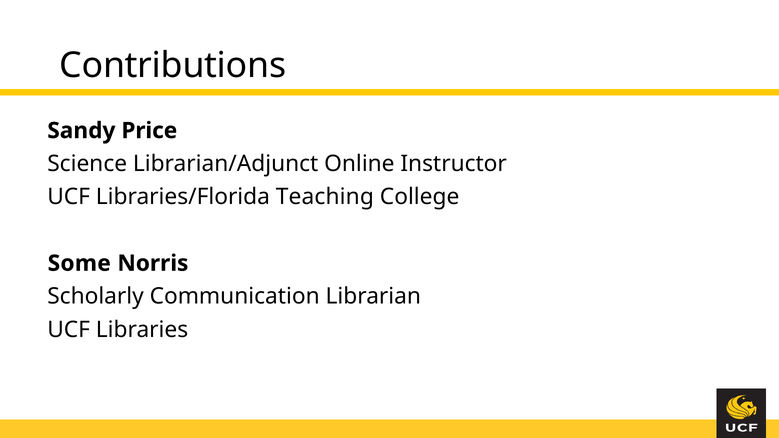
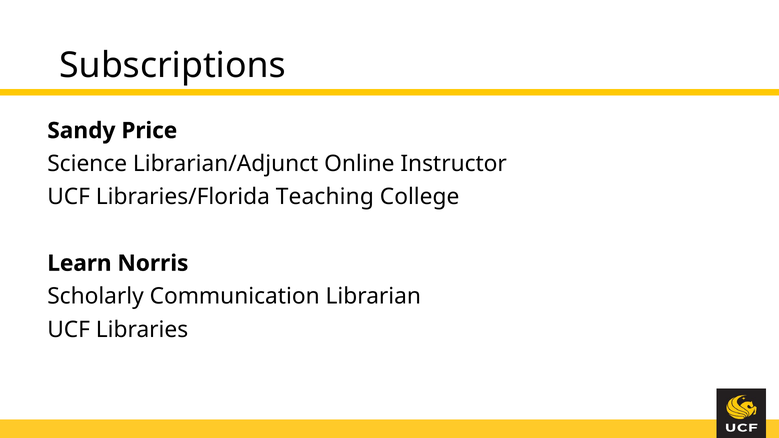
Contributions: Contributions -> Subscriptions (173, 65)
Some: Some -> Learn (79, 263)
